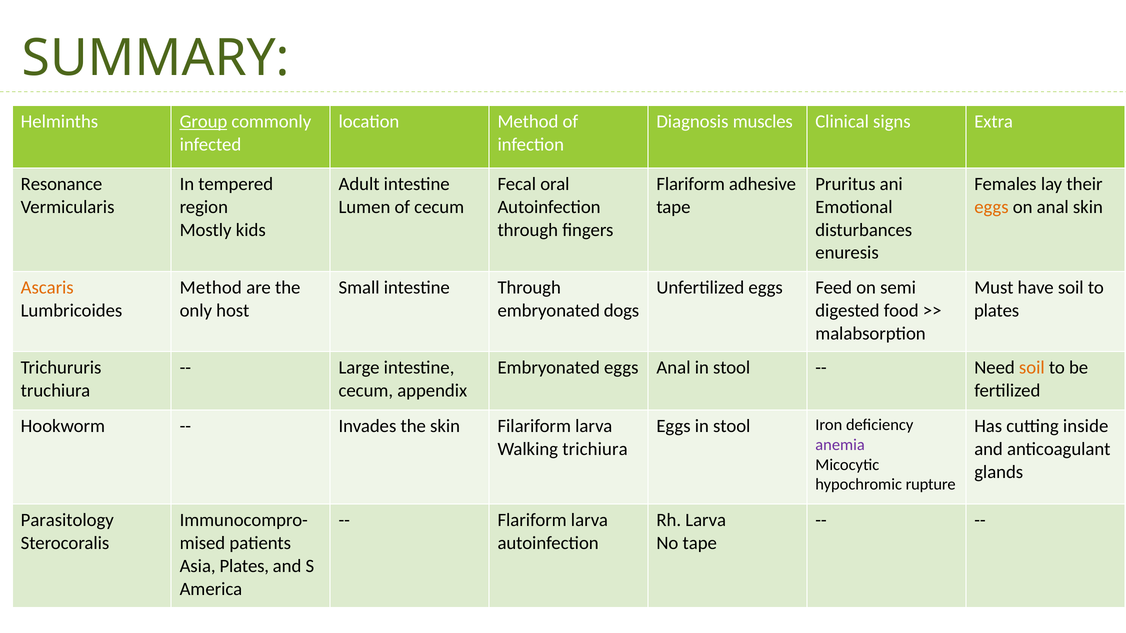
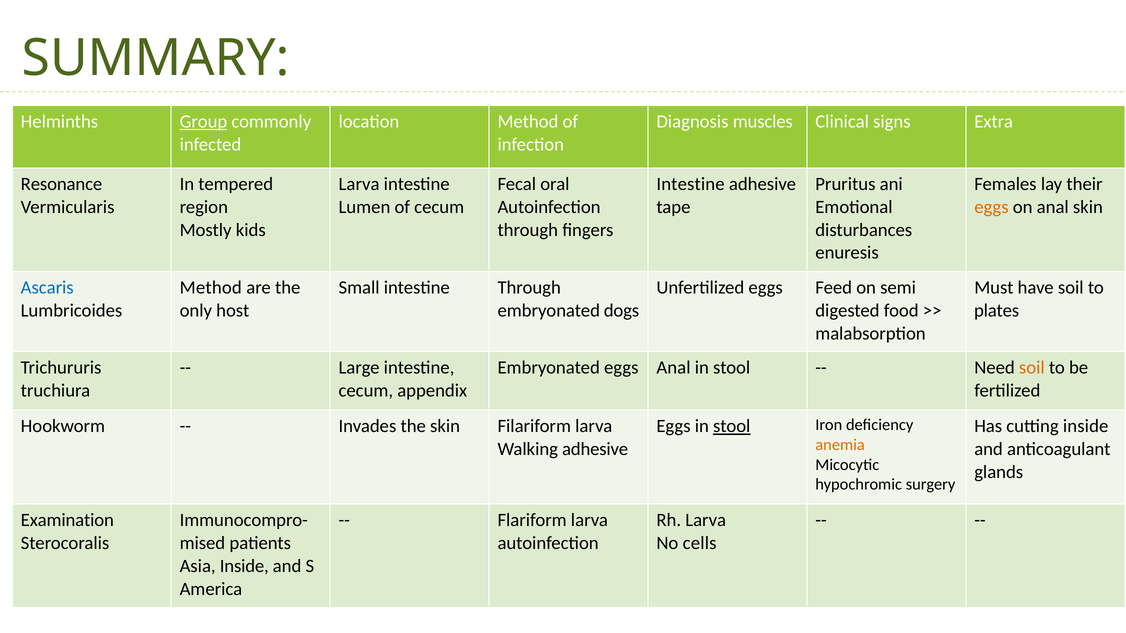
Adult: Adult -> Larva (359, 184)
Flariform: Flariform -> Intestine (691, 184)
Ascaris colour: orange -> blue (47, 288)
stool underline: none -> present (732, 426)
anemia colour: purple -> orange (840, 445)
Walking trichiura: trichiura -> adhesive (595, 449)
rupture: rupture -> surgery (931, 485)
Parasitology: Parasitology -> Examination (67, 520)
No tape: tape -> cells (700, 543)
Asia Plates: Plates -> Inside (244, 566)
